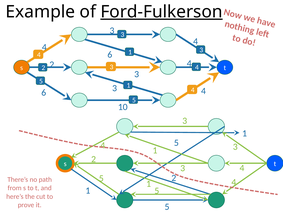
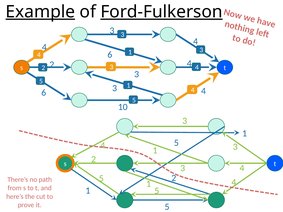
Example underline: none -> present (40, 12)
